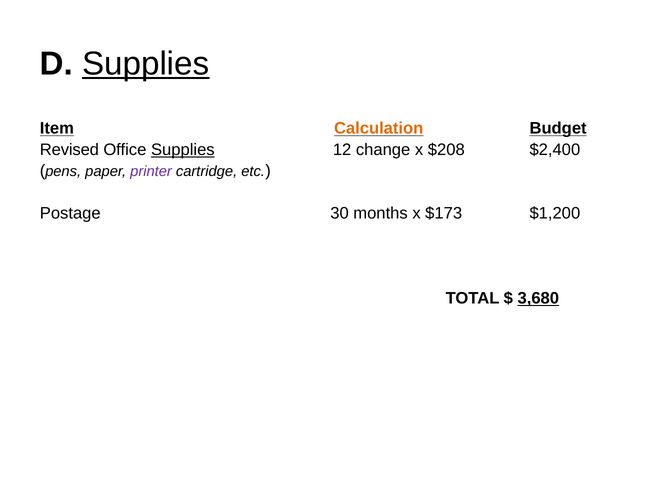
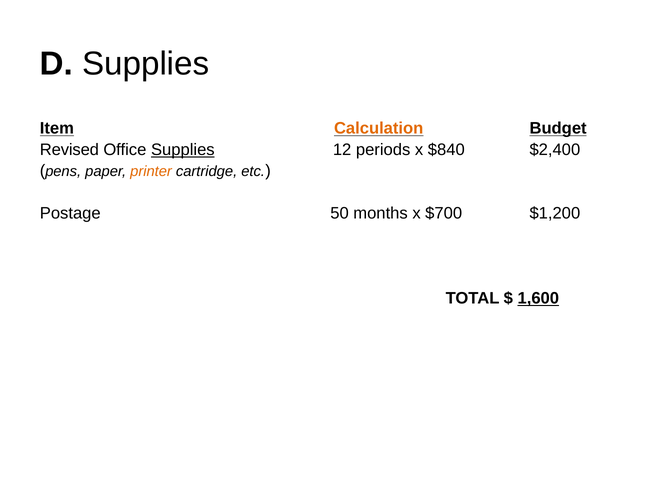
Supplies underline: present -> none (146, 64)
change: change -> periods (383, 150)
$208: $208 -> $840 (446, 150)
printer colour: purple -> orange (151, 172)
30: 30 -> 50 (340, 213)
$173: $173 -> $700 (444, 213)
3,680: 3,680 -> 1,600 (538, 298)
